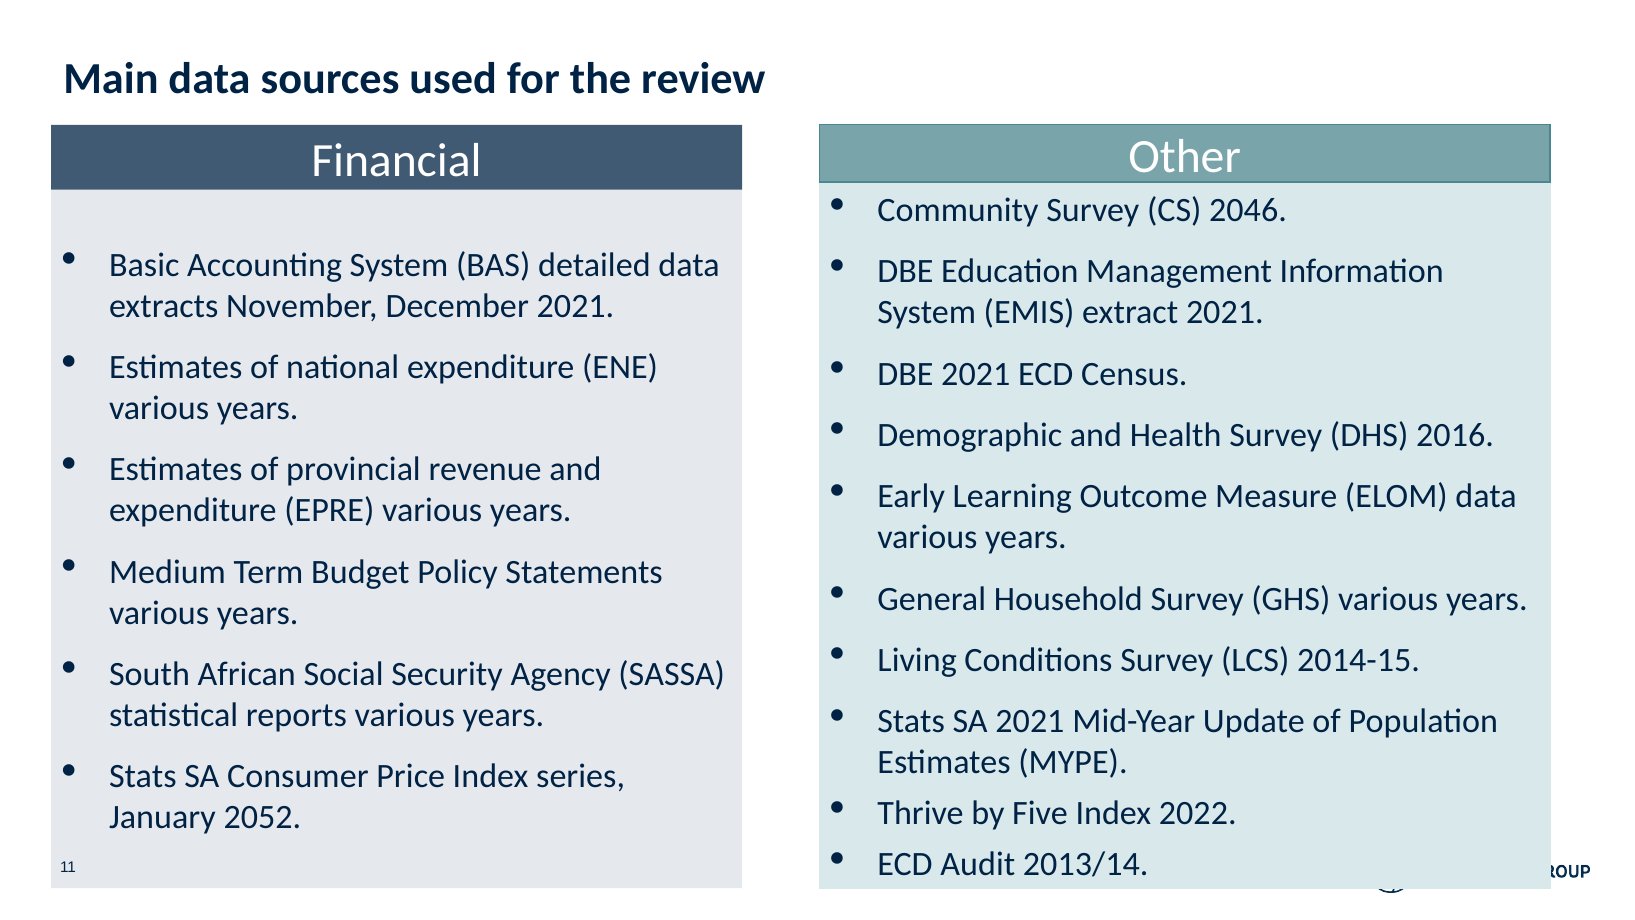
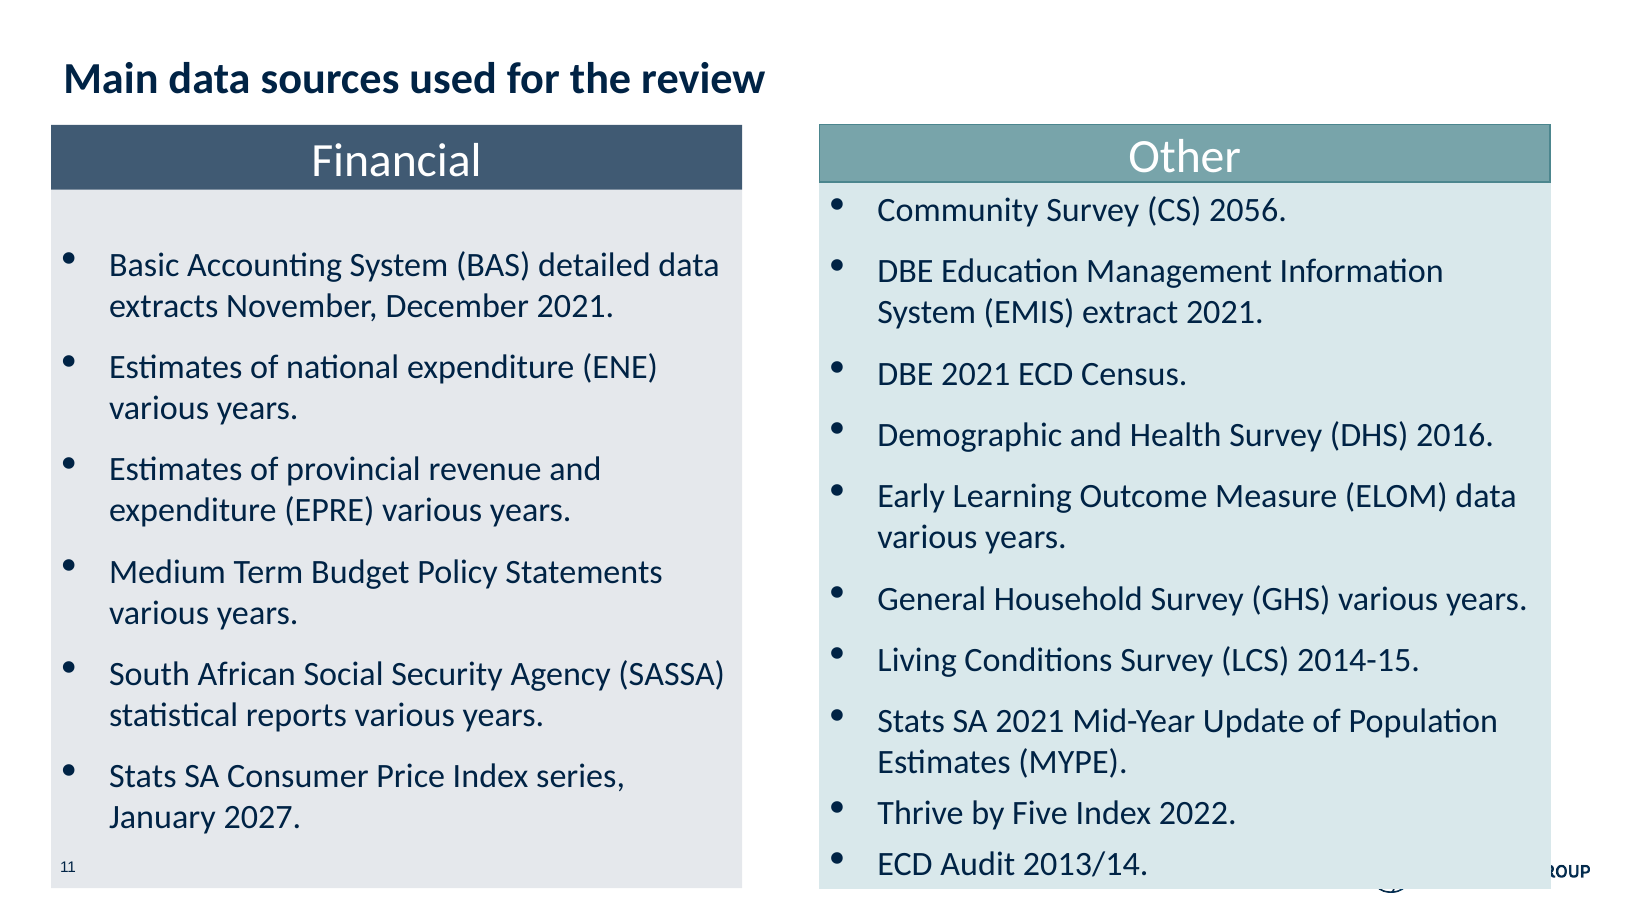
2046: 2046 -> 2056 (1248, 210)
2052: 2052 -> 2027 (262, 817)
